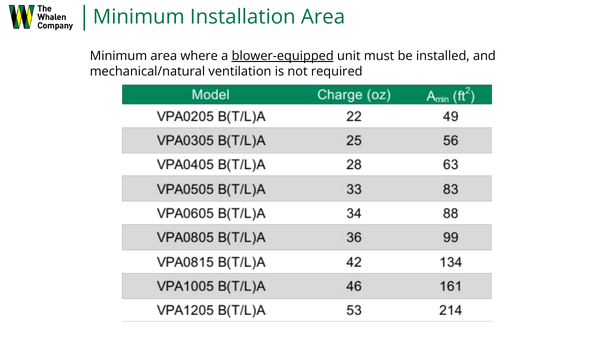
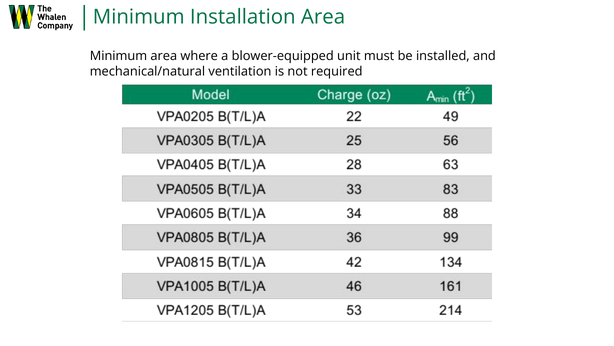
blower-equipped underline: present -> none (283, 56)
